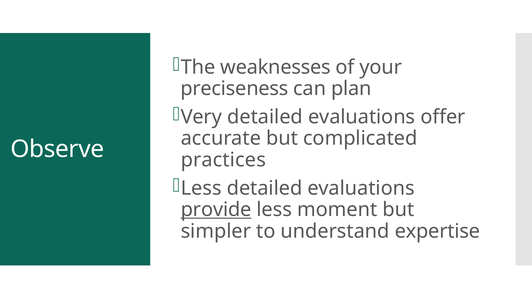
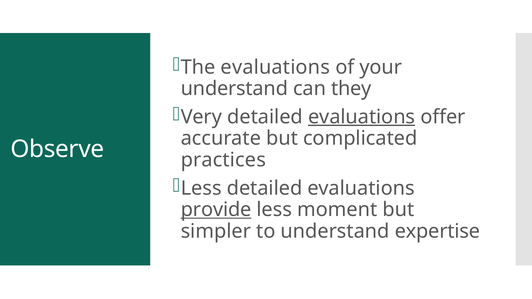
The weaknesses: weaknesses -> evaluations (275, 67)
preciseness: preciseness -> understand (234, 89)
plan: plan -> they (351, 89)
evaluations underline: none -> present (362, 117)
